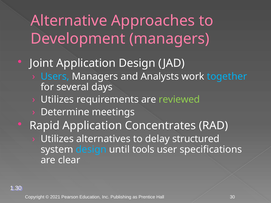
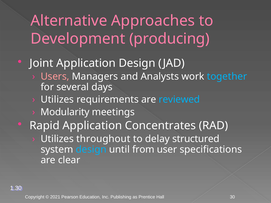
Development managers: managers -> producing (169, 39)
Users colour: light blue -> pink (55, 77)
reviewed colour: light green -> light blue (179, 100)
Determine: Determine -> Modularity (65, 112)
alternatives: alternatives -> throughout (103, 139)
tools: tools -> from (143, 150)
